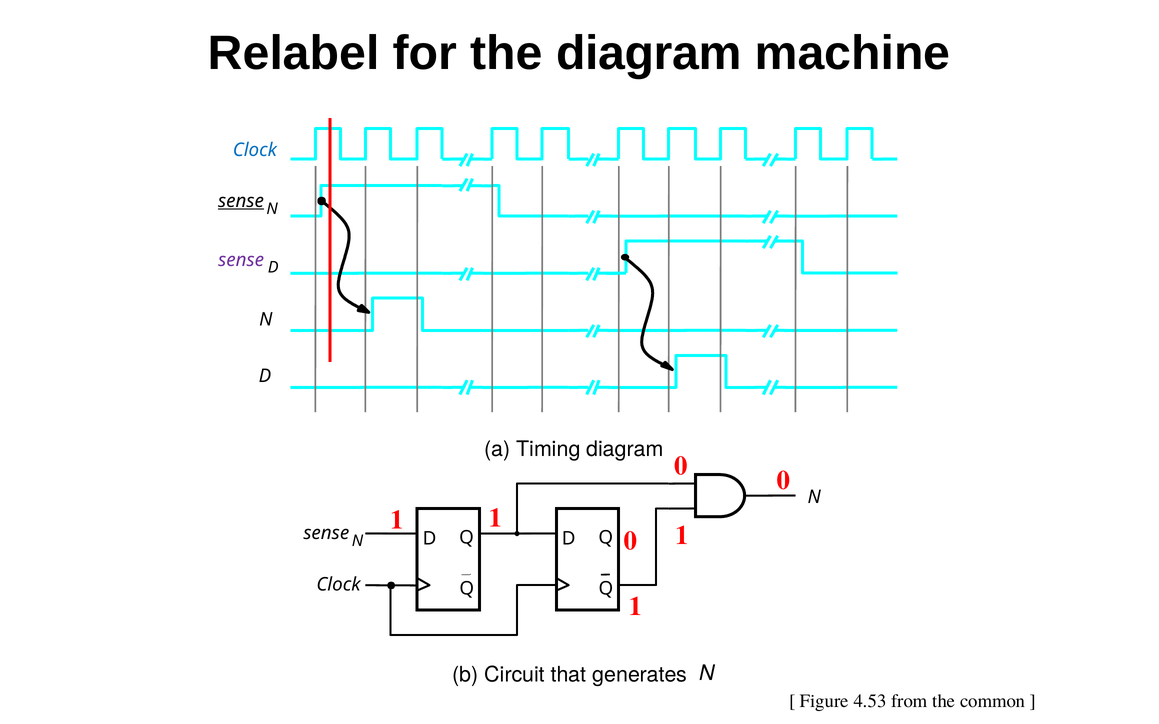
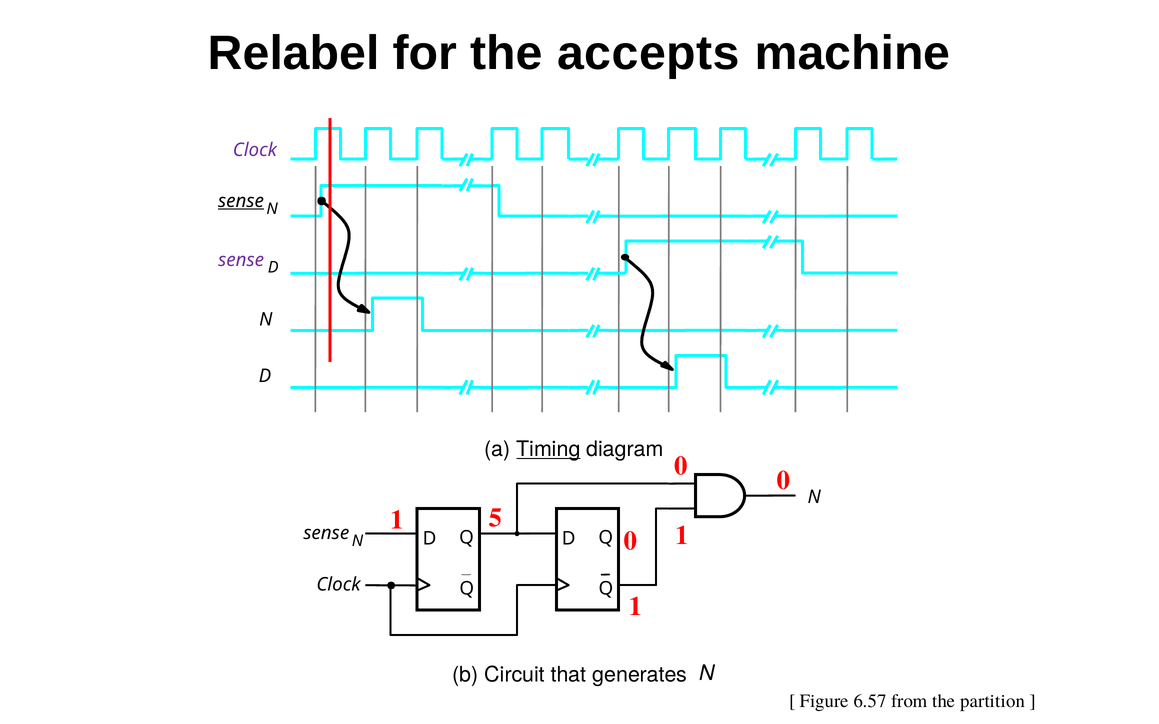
the diagram: diagram -> accepts (648, 53)
Clock colour: blue -> purple (255, 150)
Timing underline: none -> present (548, 449)
1: 1 -> 5 (496, 518)
4.53: 4.53 -> 6.57 (870, 701)
common: common -> partition (993, 701)
